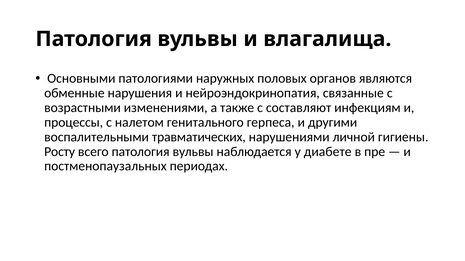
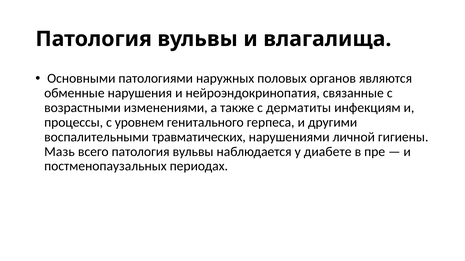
составляют: составляют -> дерматиты (299, 108)
налетом: налетом -> уровнем (139, 123)
Росту: Росту -> Мазь (59, 152)
